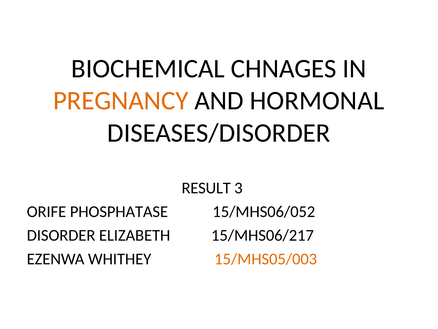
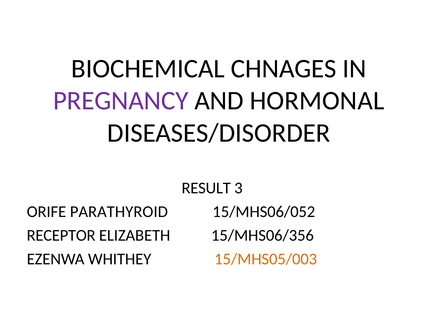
PREGNANCY colour: orange -> purple (121, 101)
PHOSPHATASE: PHOSPHATASE -> PARATHYROID (119, 211)
DISORDER: DISORDER -> RECEPTOR (61, 235)
15/MHS06/217: 15/MHS06/217 -> 15/MHS06/356 (262, 235)
